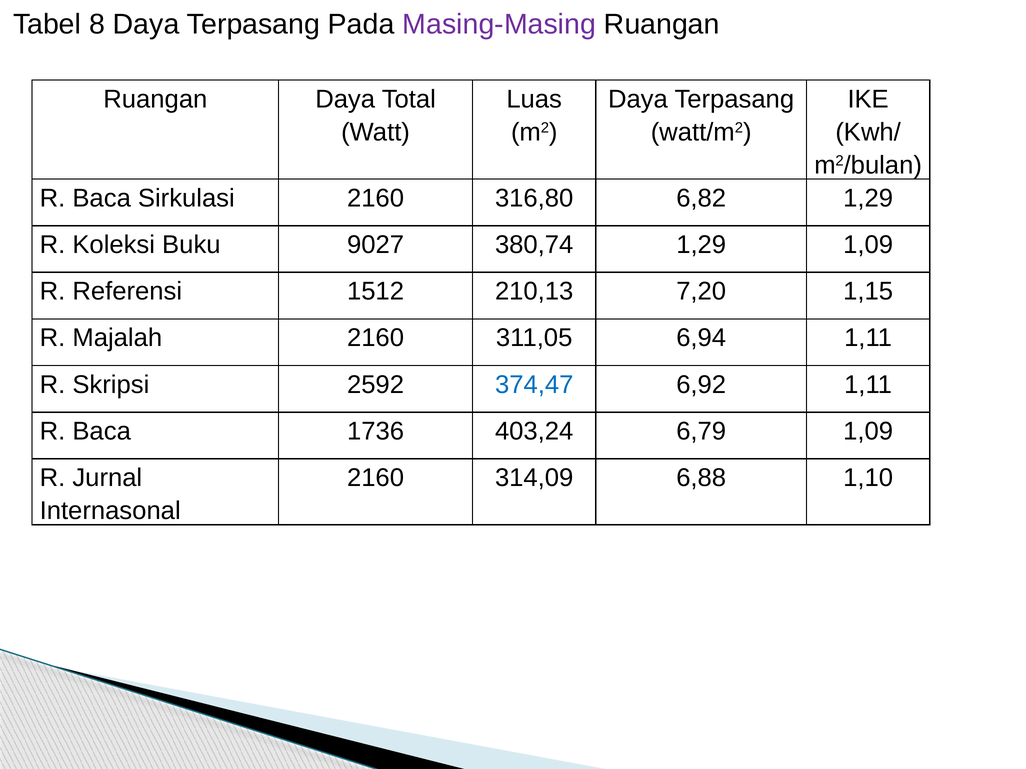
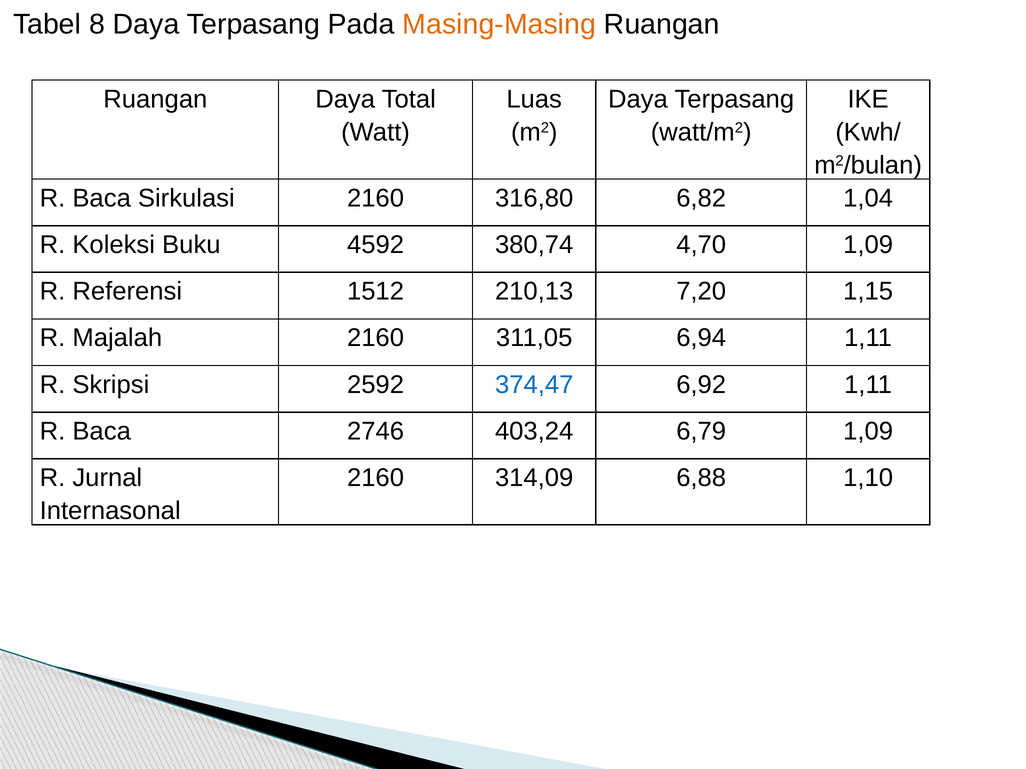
Masing-Masing colour: purple -> orange (499, 25)
6,82 1,29: 1,29 -> 1,04 (868, 198)
9027: 9027 -> 4592 (376, 245)
380,74 1,29: 1,29 -> 4,70 (701, 245)
1736: 1736 -> 2746 (376, 432)
